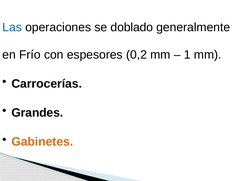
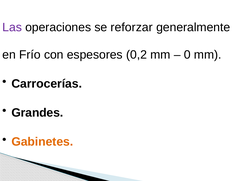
Las colour: blue -> purple (12, 27)
doblado: doblado -> reforzar (132, 27)
1: 1 -> 0 (187, 55)
